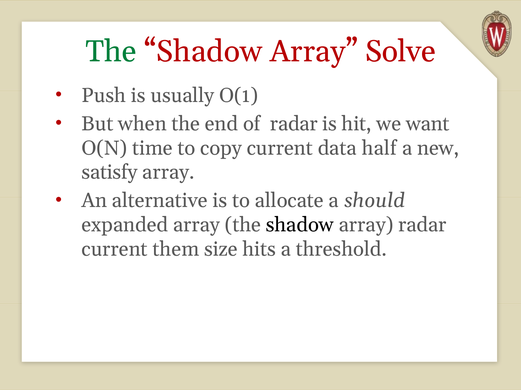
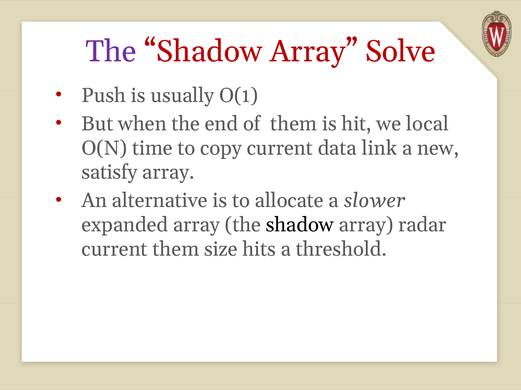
The colour: green -> purple (111, 52)
of radar: radar -> them (294, 124)
want: want -> local (428, 124)
half: half -> link (379, 148)
should: should -> slower (375, 201)
